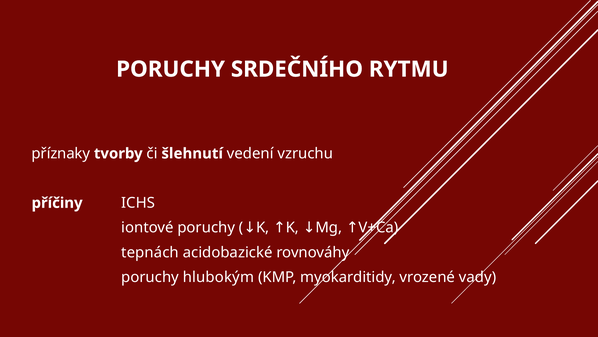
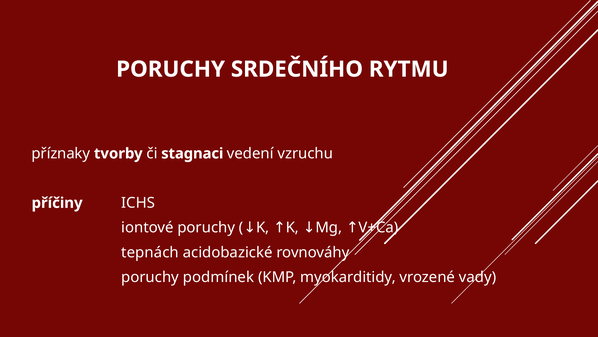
šlehnutí: šlehnutí -> stagnaci (192, 153)
hlubokým: hlubokým -> podmínek (218, 277)
